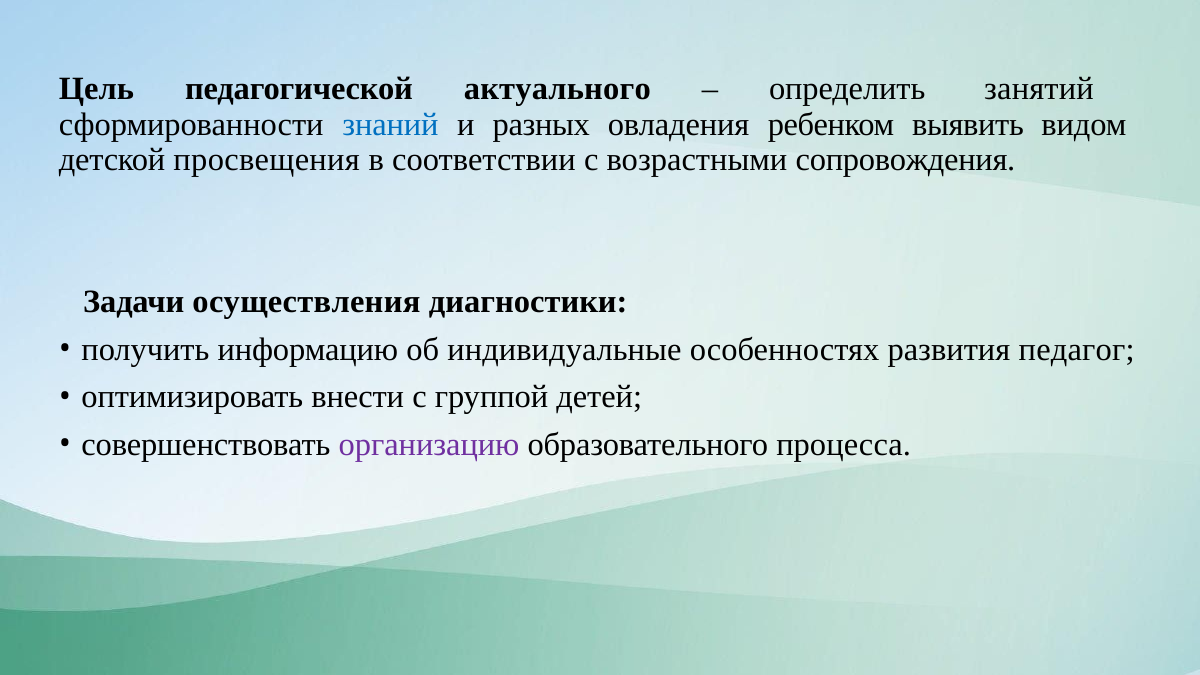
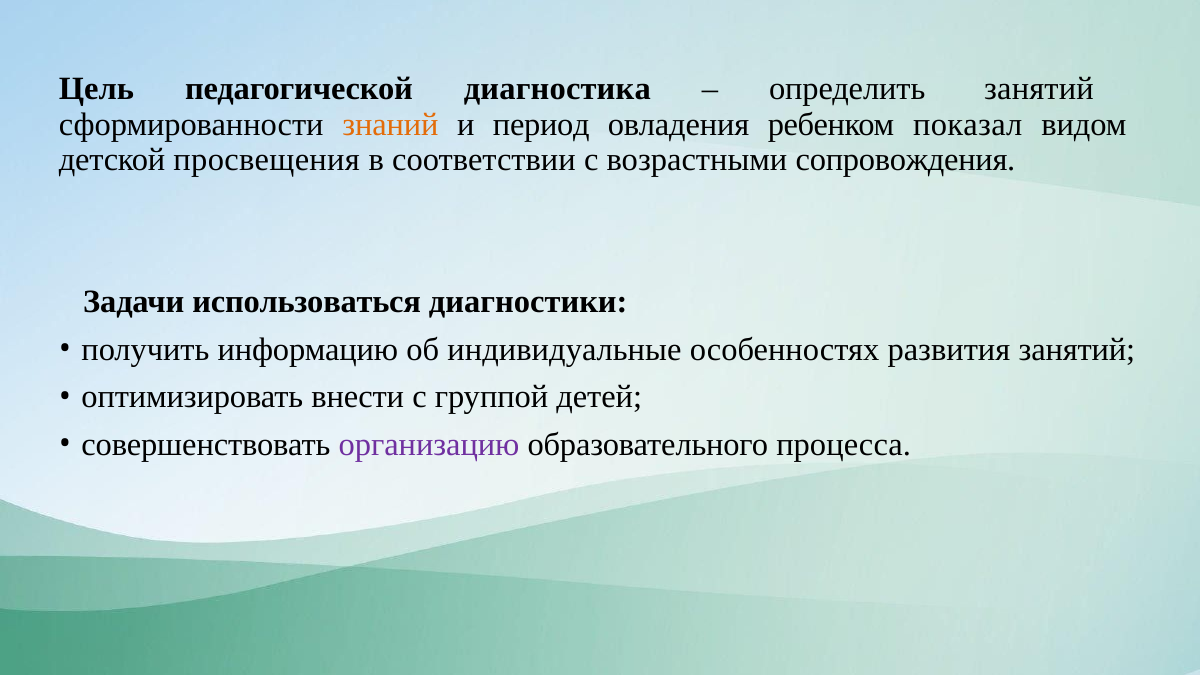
актуального: актуального -> диагностика (557, 89)
знаний colour: blue -> orange (390, 124)
разных: разных -> период (541, 124)
выявить: выявить -> показал (968, 124)
осуществления: осуществления -> использоваться (307, 302)
развития педагог: педагог -> занятий (1077, 349)
